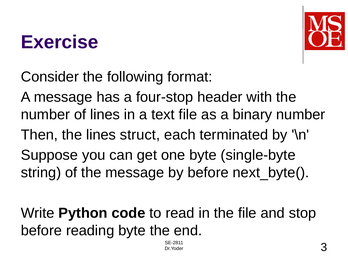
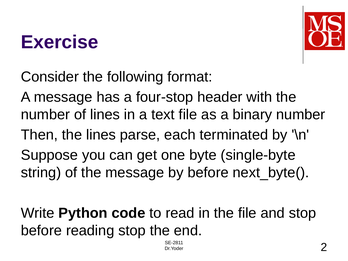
struct: struct -> parse (140, 135)
reading byte: byte -> stop (132, 231)
3: 3 -> 2 (324, 247)
